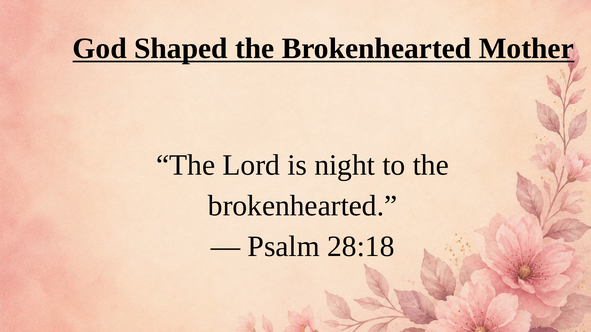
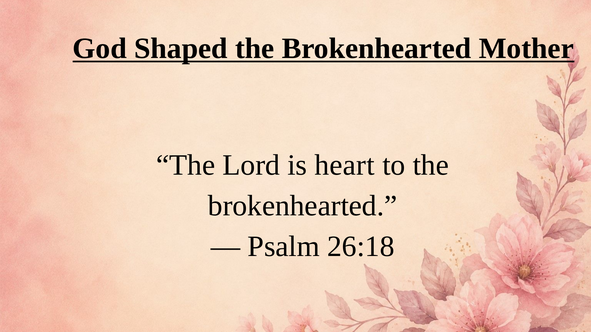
night: night -> heart (345, 165)
28:18: 28:18 -> 26:18 (361, 247)
